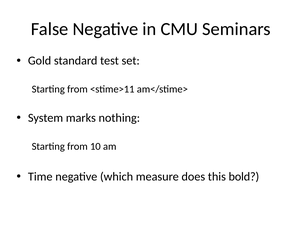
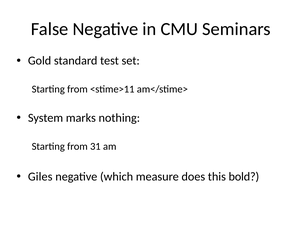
10: 10 -> 31 (95, 147)
Time: Time -> Giles (40, 177)
